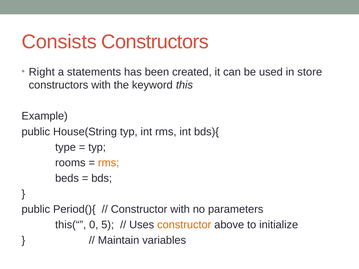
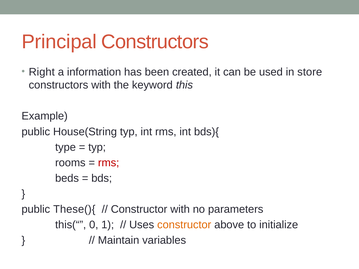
Consists: Consists -> Principal (59, 42)
statements: statements -> information (94, 72)
rms colour: orange -> red (109, 163)
Period(){: Period(){ -> These(){ (74, 210)
5: 5 -> 1 (108, 225)
